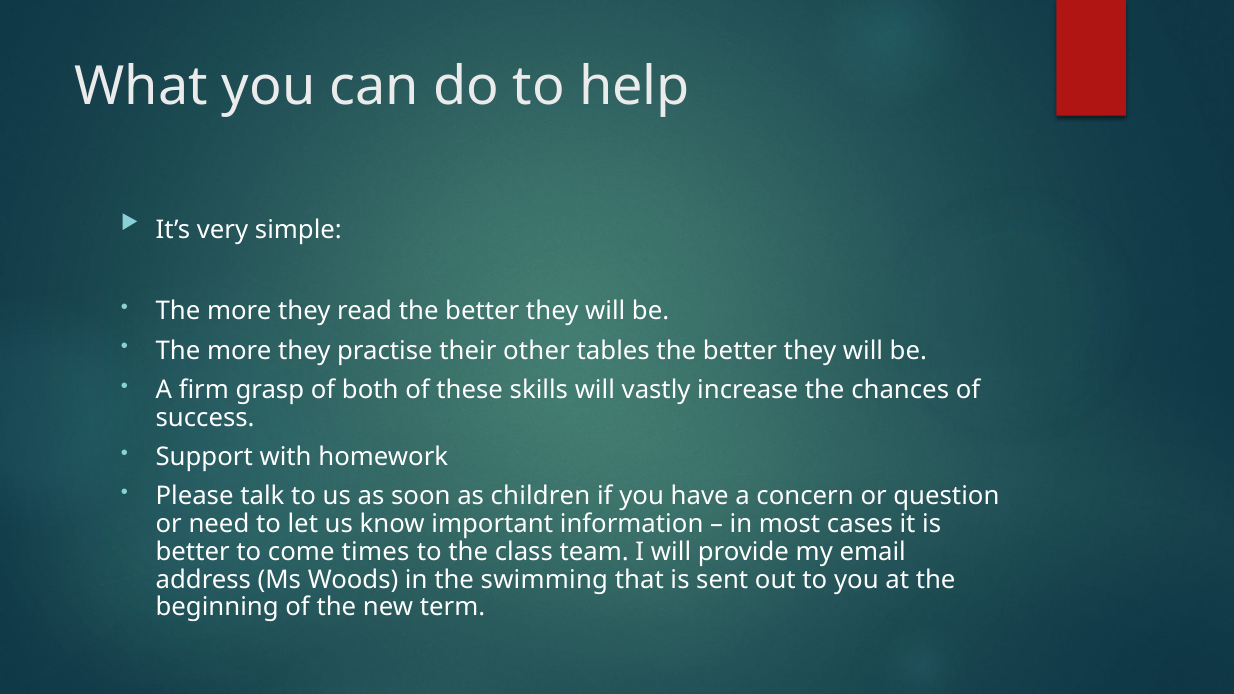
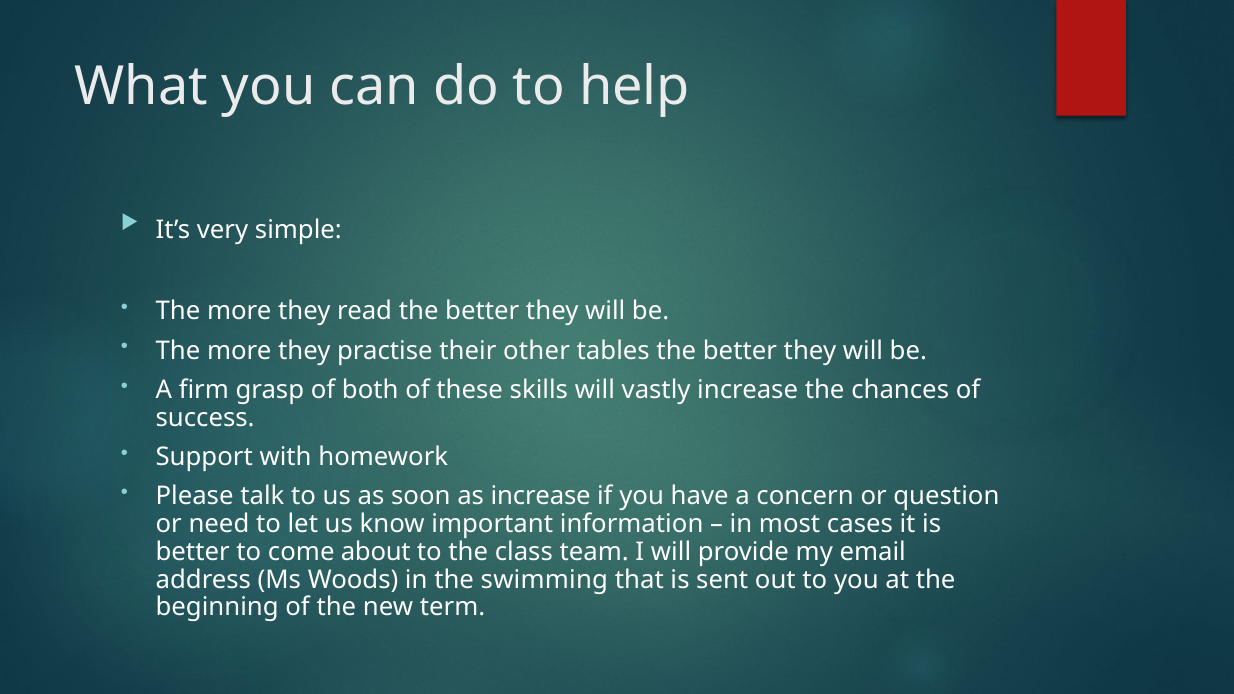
as children: children -> increase (541, 496)
times: times -> about (376, 552)
